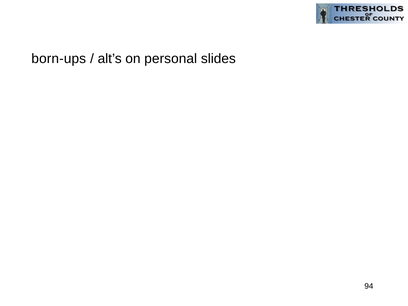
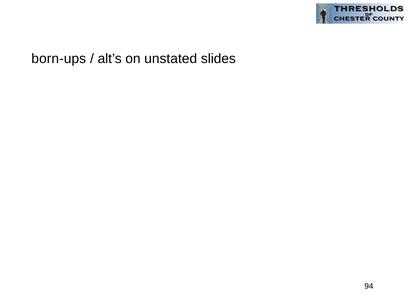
personal: personal -> unstated (171, 59)
